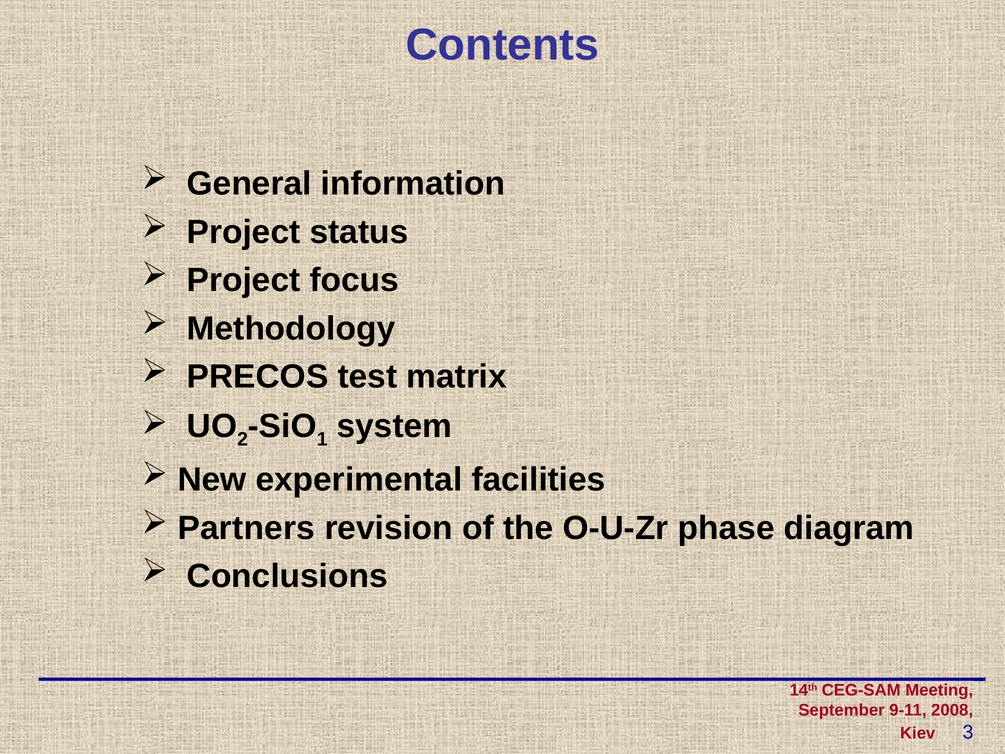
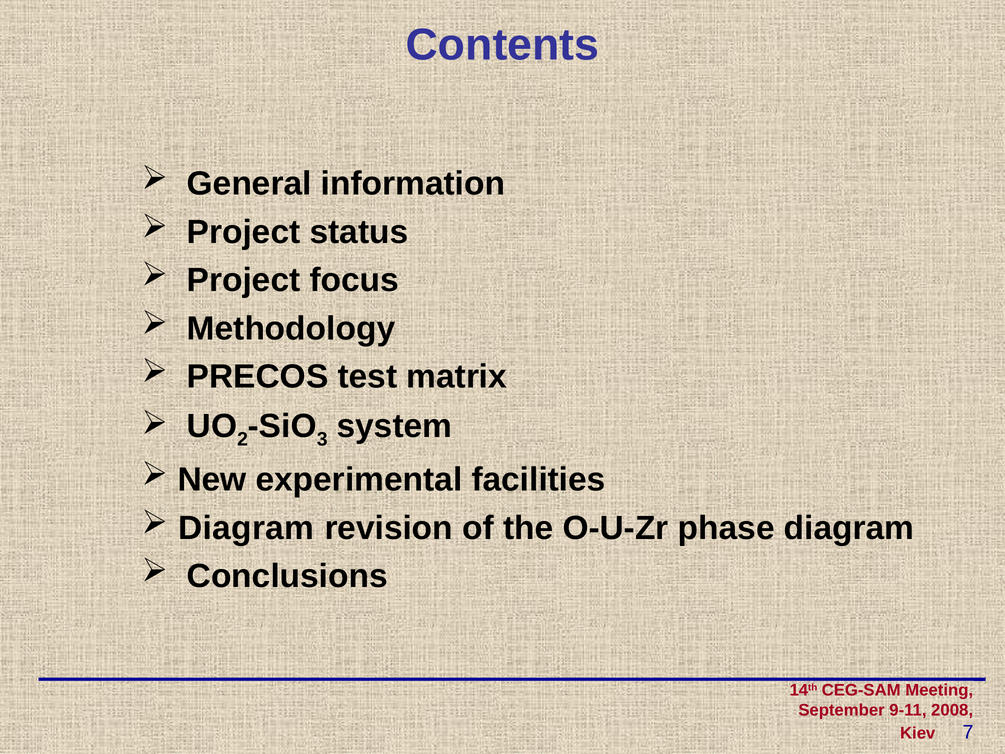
1: 1 -> 3 (322, 439)
Partners: Partners -> Diagram (246, 528)
3: 3 -> 7 (968, 732)
